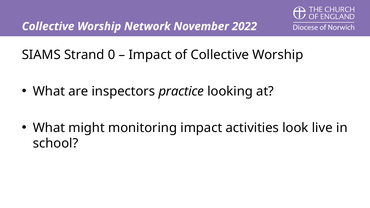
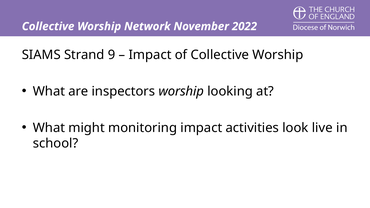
0: 0 -> 9 (112, 55)
inspectors practice: practice -> worship (181, 91)
